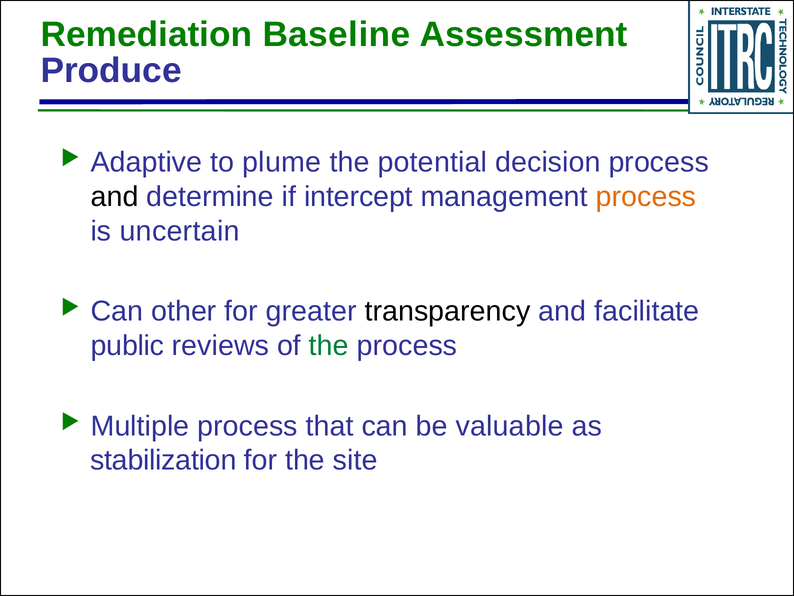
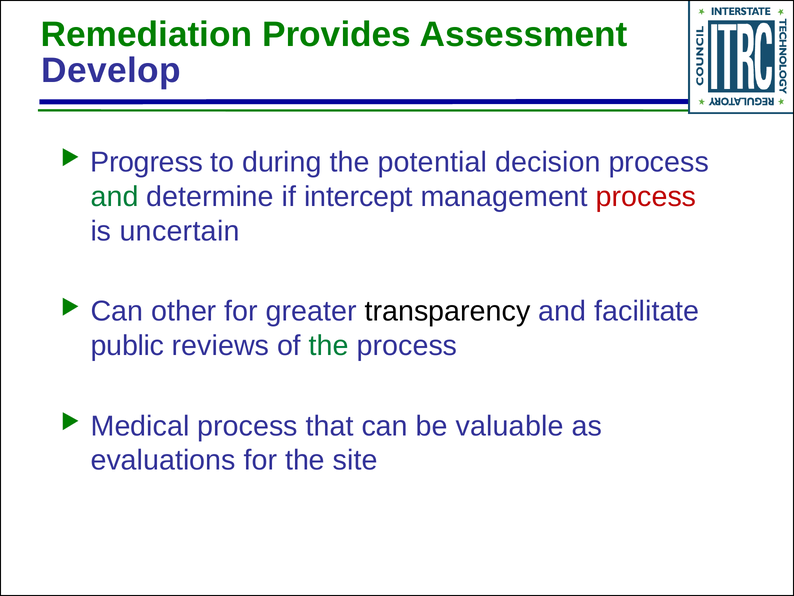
Baseline: Baseline -> Provides (337, 35)
Produce: Produce -> Develop (111, 71)
Adaptive: Adaptive -> Progress (147, 162)
plume: plume -> during (282, 162)
and colour: black -> green (115, 197)
process colour: orange -> red (646, 197)
Multiple: Multiple -> Medical (140, 426)
stabilization: stabilization -> evaluations (163, 460)
